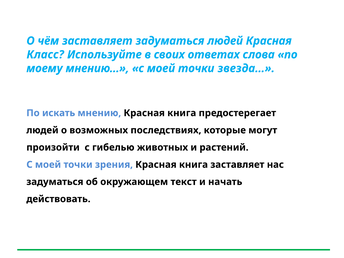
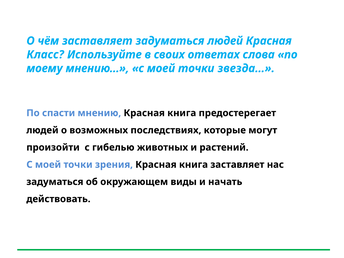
искать: искать -> спасти (59, 113)
окружающем текст: текст -> виды (184, 182)
